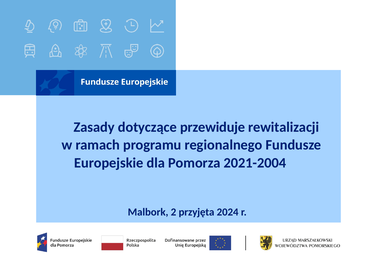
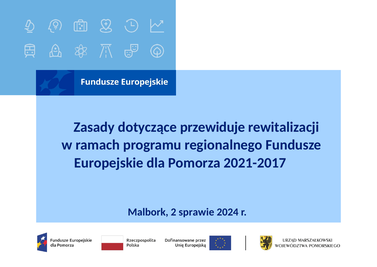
2021-2004: 2021-2004 -> 2021-2017 (255, 163)
przyjęta: przyjęta -> sprawie (196, 212)
